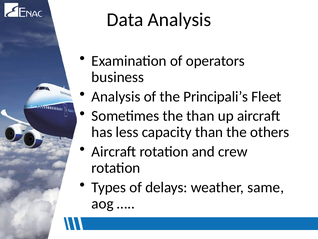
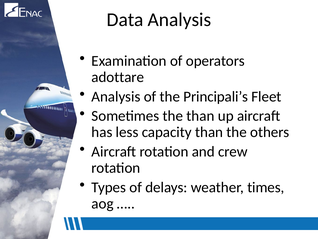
business: business -> adottare (118, 77)
same: same -> times (266, 187)
